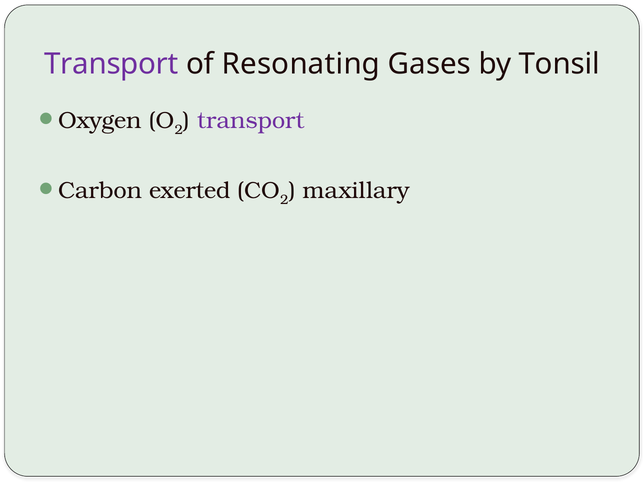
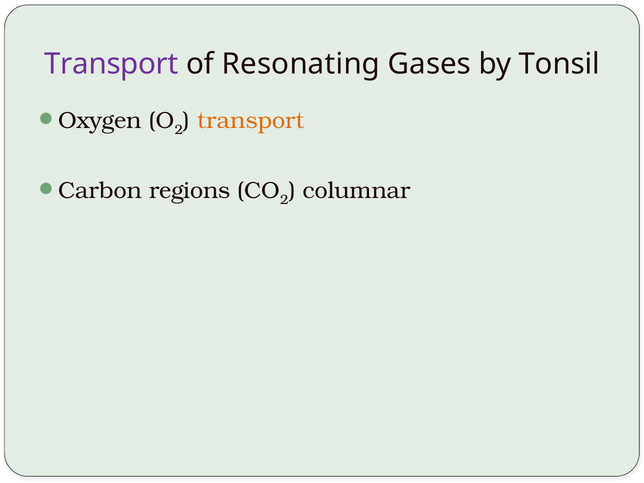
transport colour: purple -> orange (251, 121)
exerted: exerted -> regions (190, 191)
maxillary: maxillary -> columnar (357, 191)
